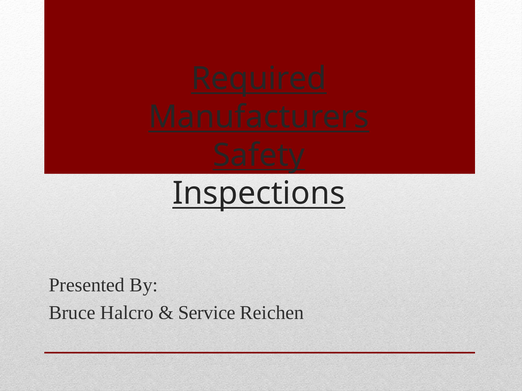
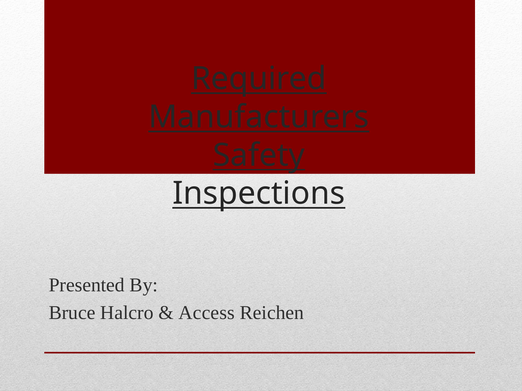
Service: Service -> Access (207, 313)
